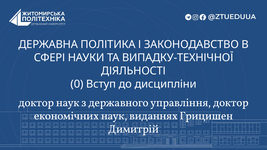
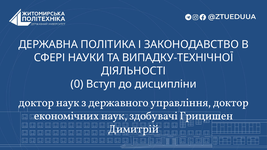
виданнях: виданнях -> здобувачі (154, 116)
